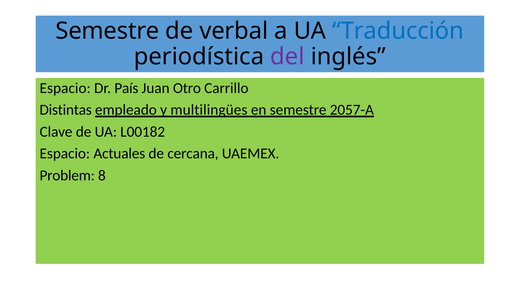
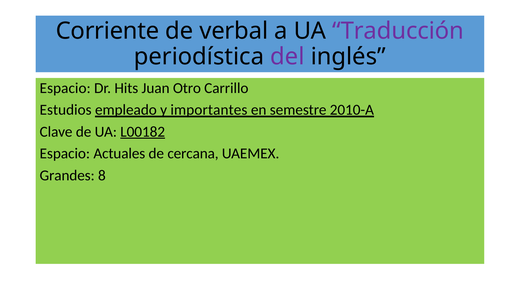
Semestre: Semestre -> Corriente (107, 31)
Traducción colour: blue -> purple (398, 31)
País: País -> Hits (126, 88)
Distintas: Distintas -> Estudios (66, 110)
multilingües: multilingües -> importantes (209, 110)
2057-A: 2057-A -> 2010-A (352, 110)
L00182 underline: none -> present (143, 132)
Problem: Problem -> Grandes (67, 175)
